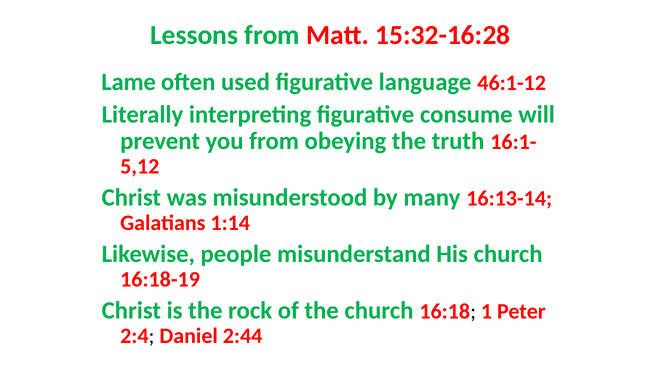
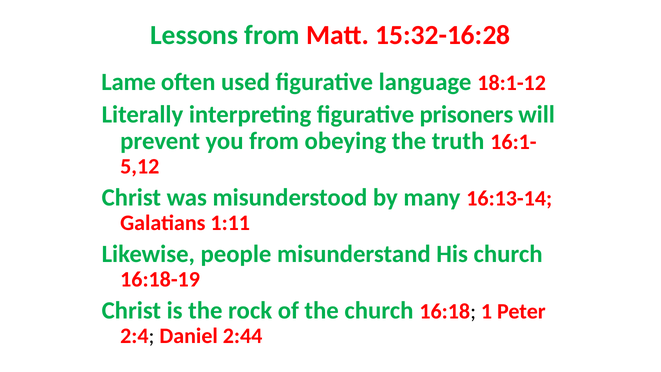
46:1-12: 46:1-12 -> 18:1-12 (512, 83)
consume: consume -> prisoners (466, 114)
1:14: 1:14 -> 1:11 (230, 223)
